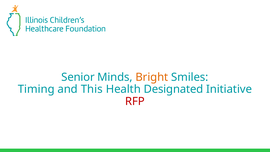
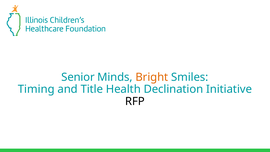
This: This -> Title (92, 89)
Designated: Designated -> Declination (173, 89)
RFP colour: red -> black (135, 101)
